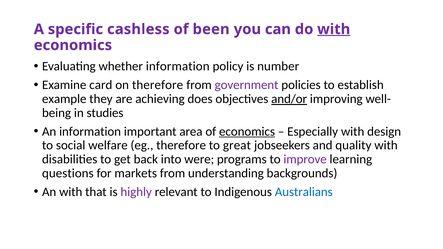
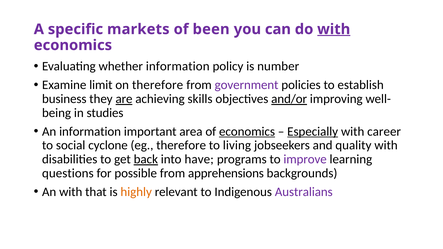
cashless: cashless -> markets (138, 29)
card: card -> limit (101, 85)
example: example -> business (64, 99)
are underline: none -> present (124, 99)
does: does -> skills (200, 99)
Especially underline: none -> present (313, 132)
design: design -> career (384, 132)
welfare: welfare -> cyclone (108, 145)
great: great -> living (237, 145)
back underline: none -> present (146, 159)
were: were -> have (199, 159)
markets: markets -> possible (136, 173)
understanding: understanding -> apprehensions (226, 173)
highly colour: purple -> orange (136, 192)
Australians colour: blue -> purple (304, 192)
